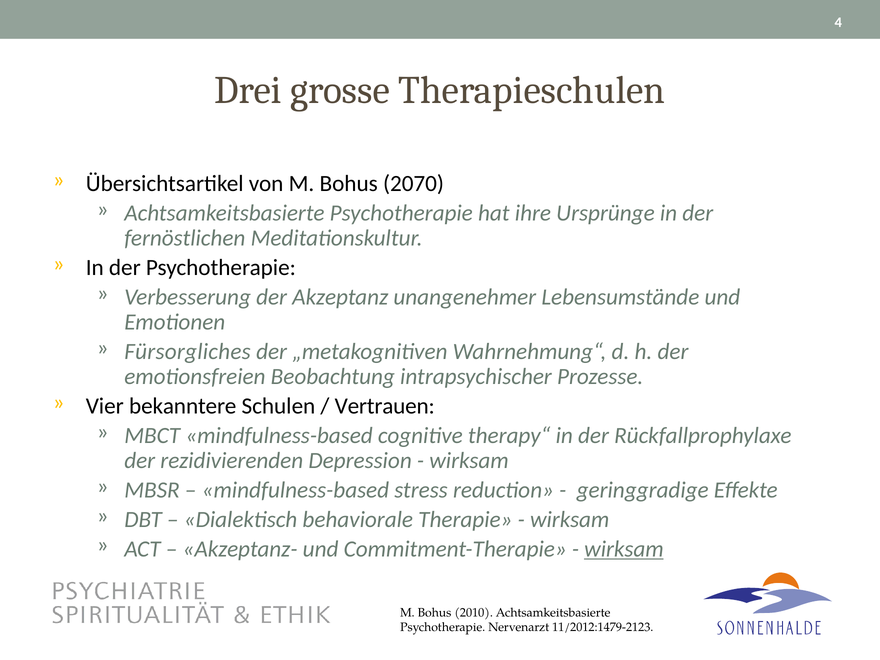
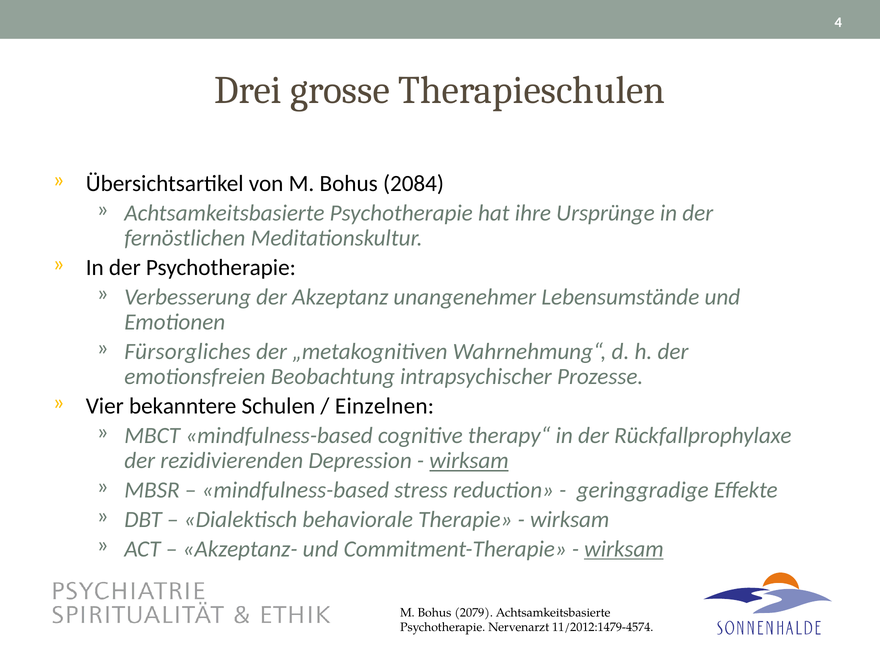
2070: 2070 -> 2084 (414, 184)
Vertrauen: Vertrauen -> Einzelnen (384, 406)
wirksam underline: none -> present (469, 461)
2010: 2010 -> 2079 (474, 613)
11/2012:1479-2123: 11/2012:1479-2123 -> 11/2012:1479-4574 (603, 627)
